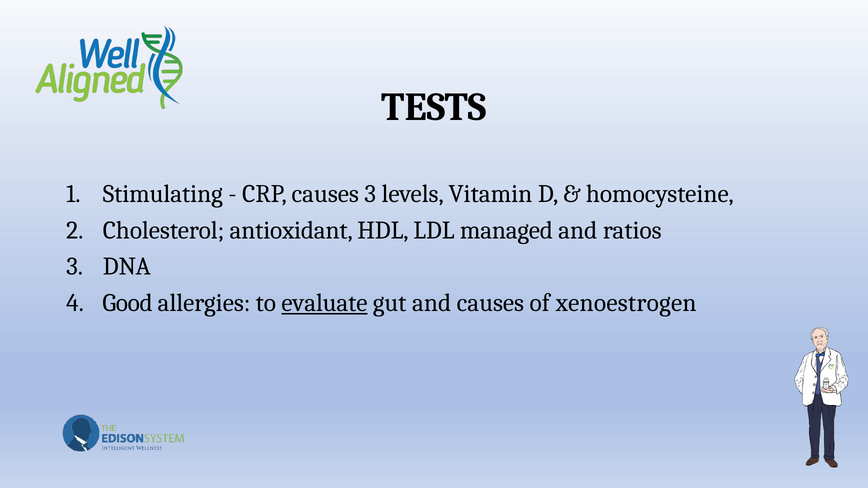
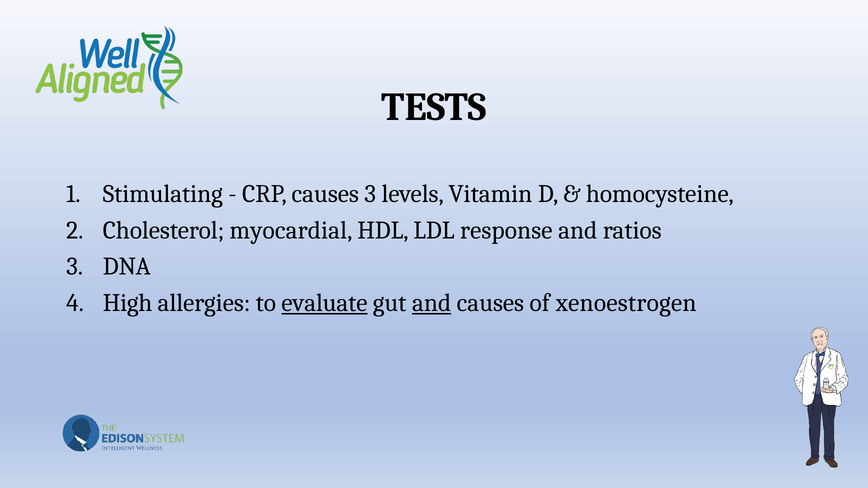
antioxidant: antioxidant -> myocardial (291, 230)
managed: managed -> response (506, 230)
Good: Good -> High (128, 303)
and underline: none -> present (432, 303)
